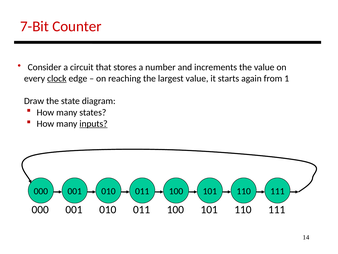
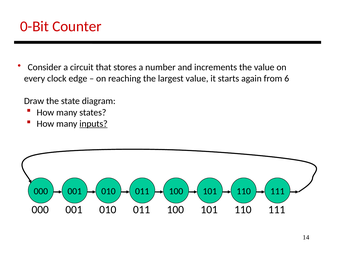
7-Bit: 7-Bit -> 0-Bit (34, 26)
clock underline: present -> none (57, 78)
1: 1 -> 6 (287, 78)
